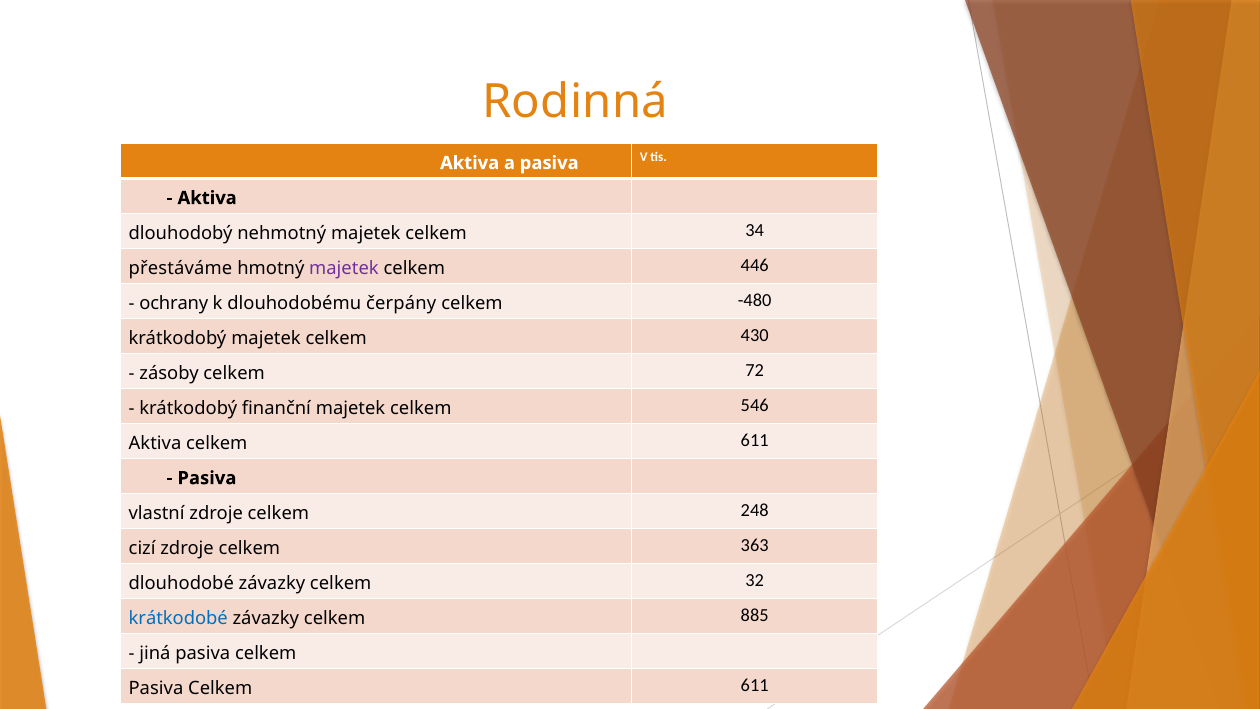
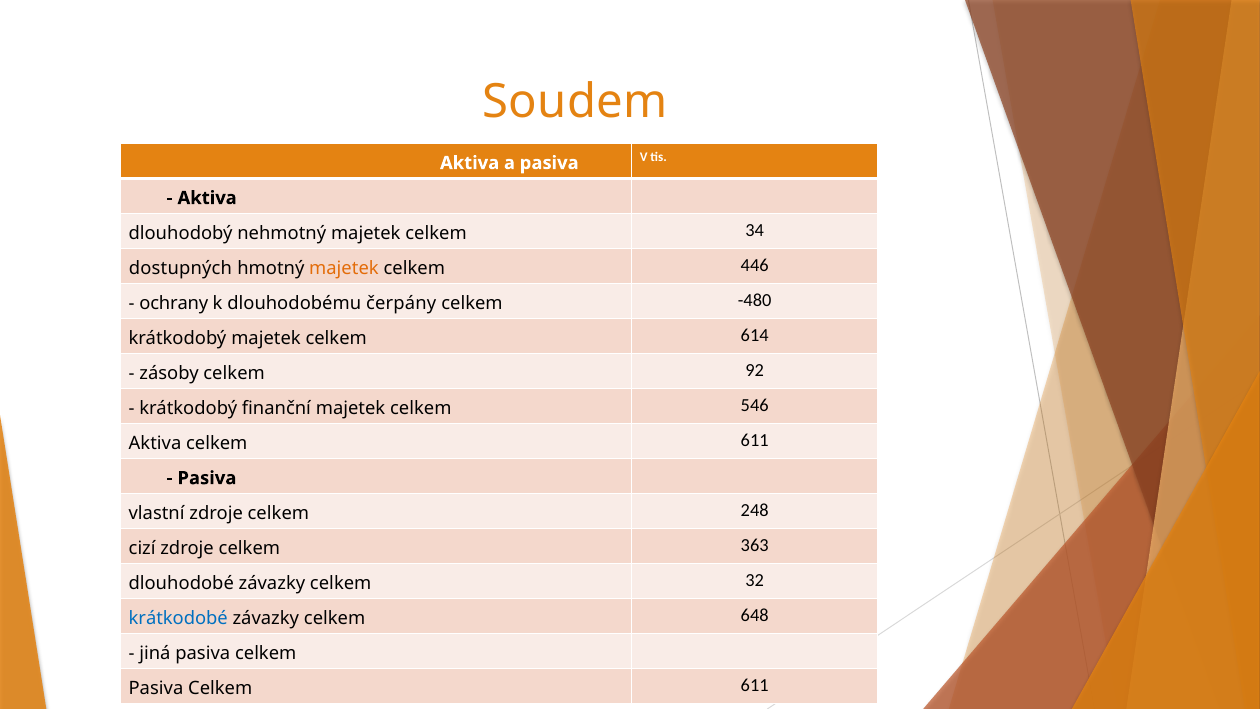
Rodinná: Rodinná -> Soudem (575, 102)
přestáváme: přestáváme -> dostupných (180, 268)
majetek colour: purple -> orange (344, 268)
430: 430 -> 614 (755, 336)
72: 72 -> 92 (755, 371)
885: 885 -> 648 (755, 616)
